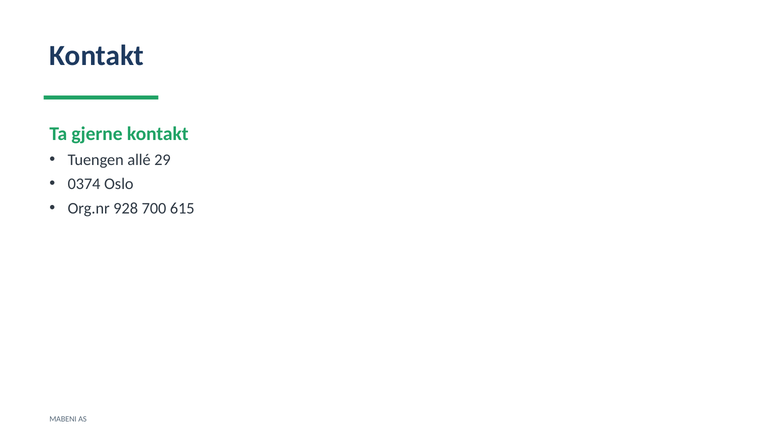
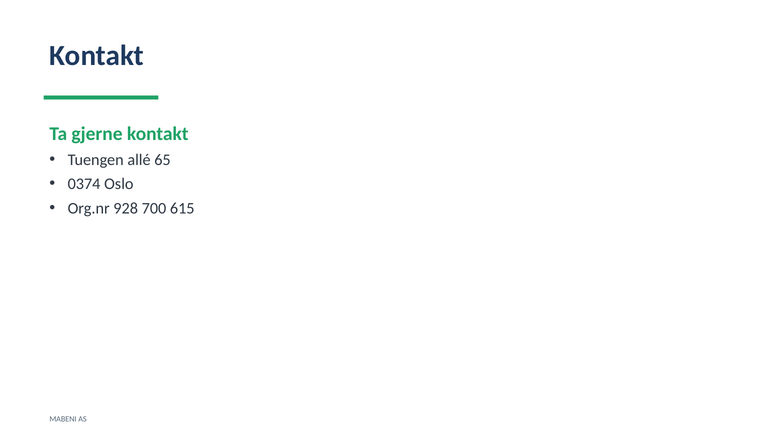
29: 29 -> 65 (162, 160)
